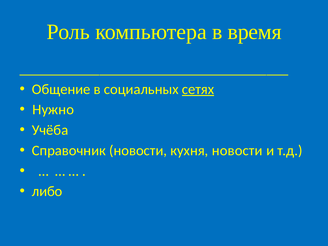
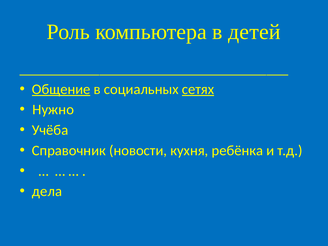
время: время -> детей (254, 32)
Общение underline: none -> present (61, 89)
кухня новости: новости -> ребёнка (237, 151)
либо: либо -> дела (47, 191)
